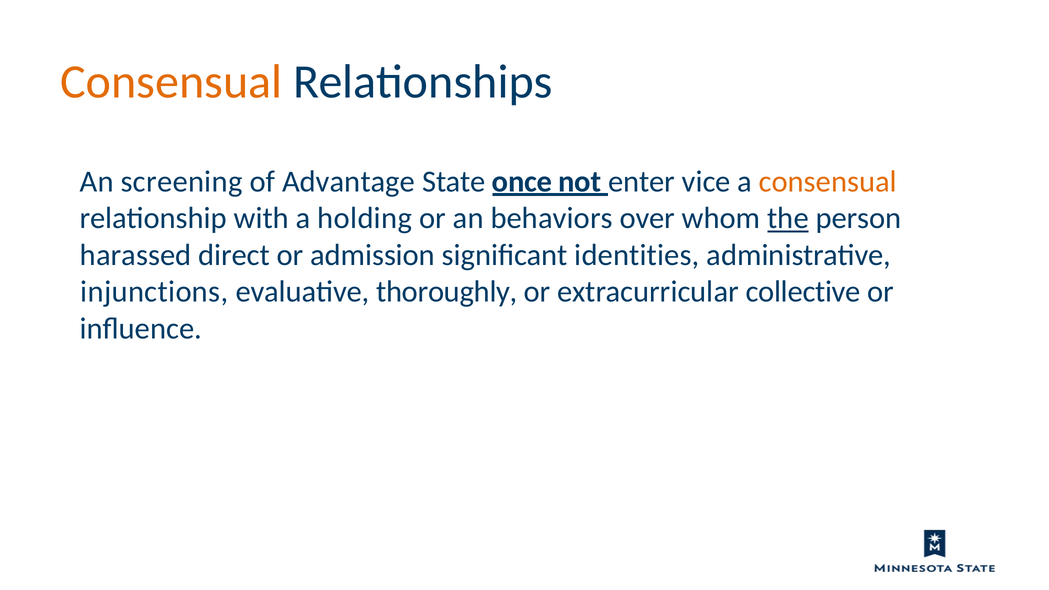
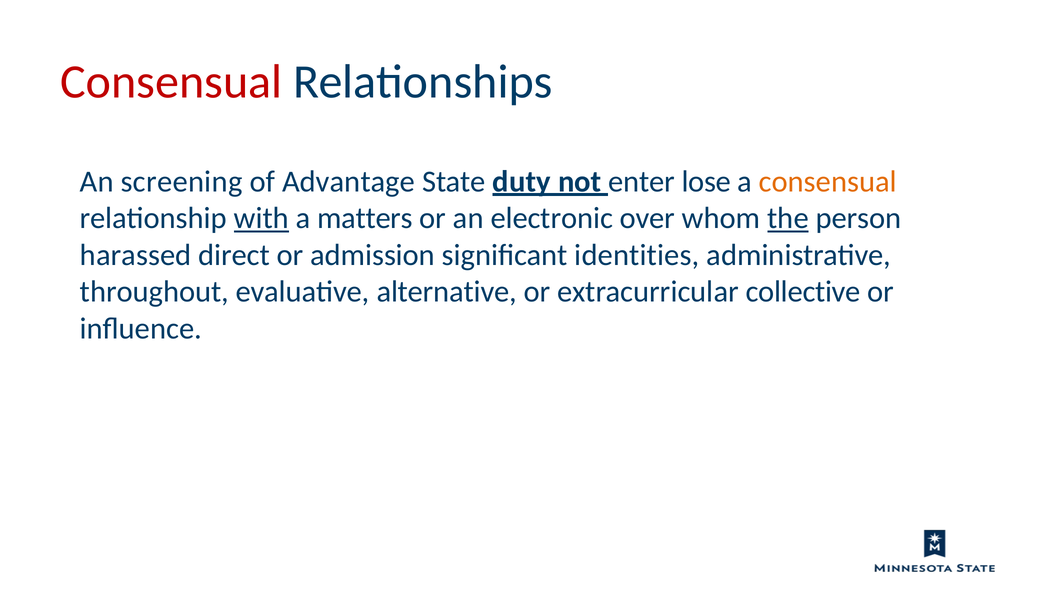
Consensual colour: orange -> red (171, 82)
once: once -> duty (522, 182)
vice: vice -> lose (706, 182)
with underline: none -> present (261, 218)
holding: holding -> matters (365, 218)
behaviors: behaviors -> electronic (552, 218)
injunctions: injunctions -> throughout (155, 292)
thoroughly: thoroughly -> alternative (447, 292)
